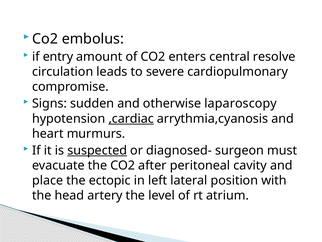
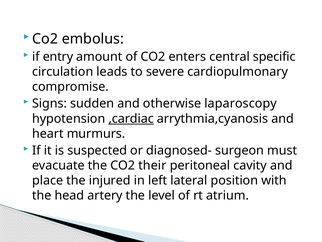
resolve: resolve -> specific (274, 57)
suspected underline: present -> none (97, 150)
after: after -> their (152, 165)
ectopic: ectopic -> injured (110, 180)
